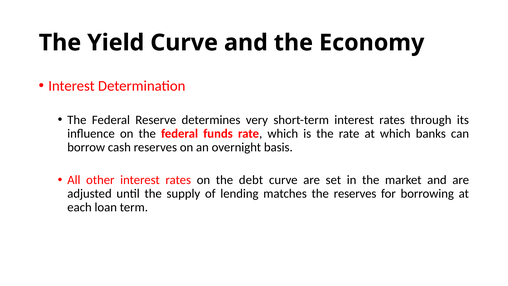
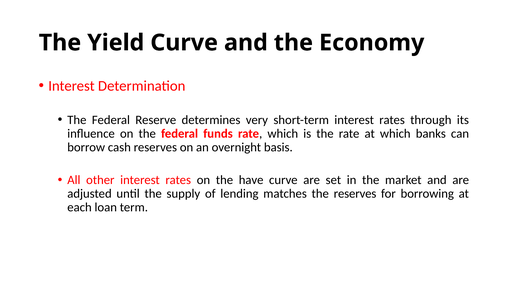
debt: debt -> have (251, 180)
